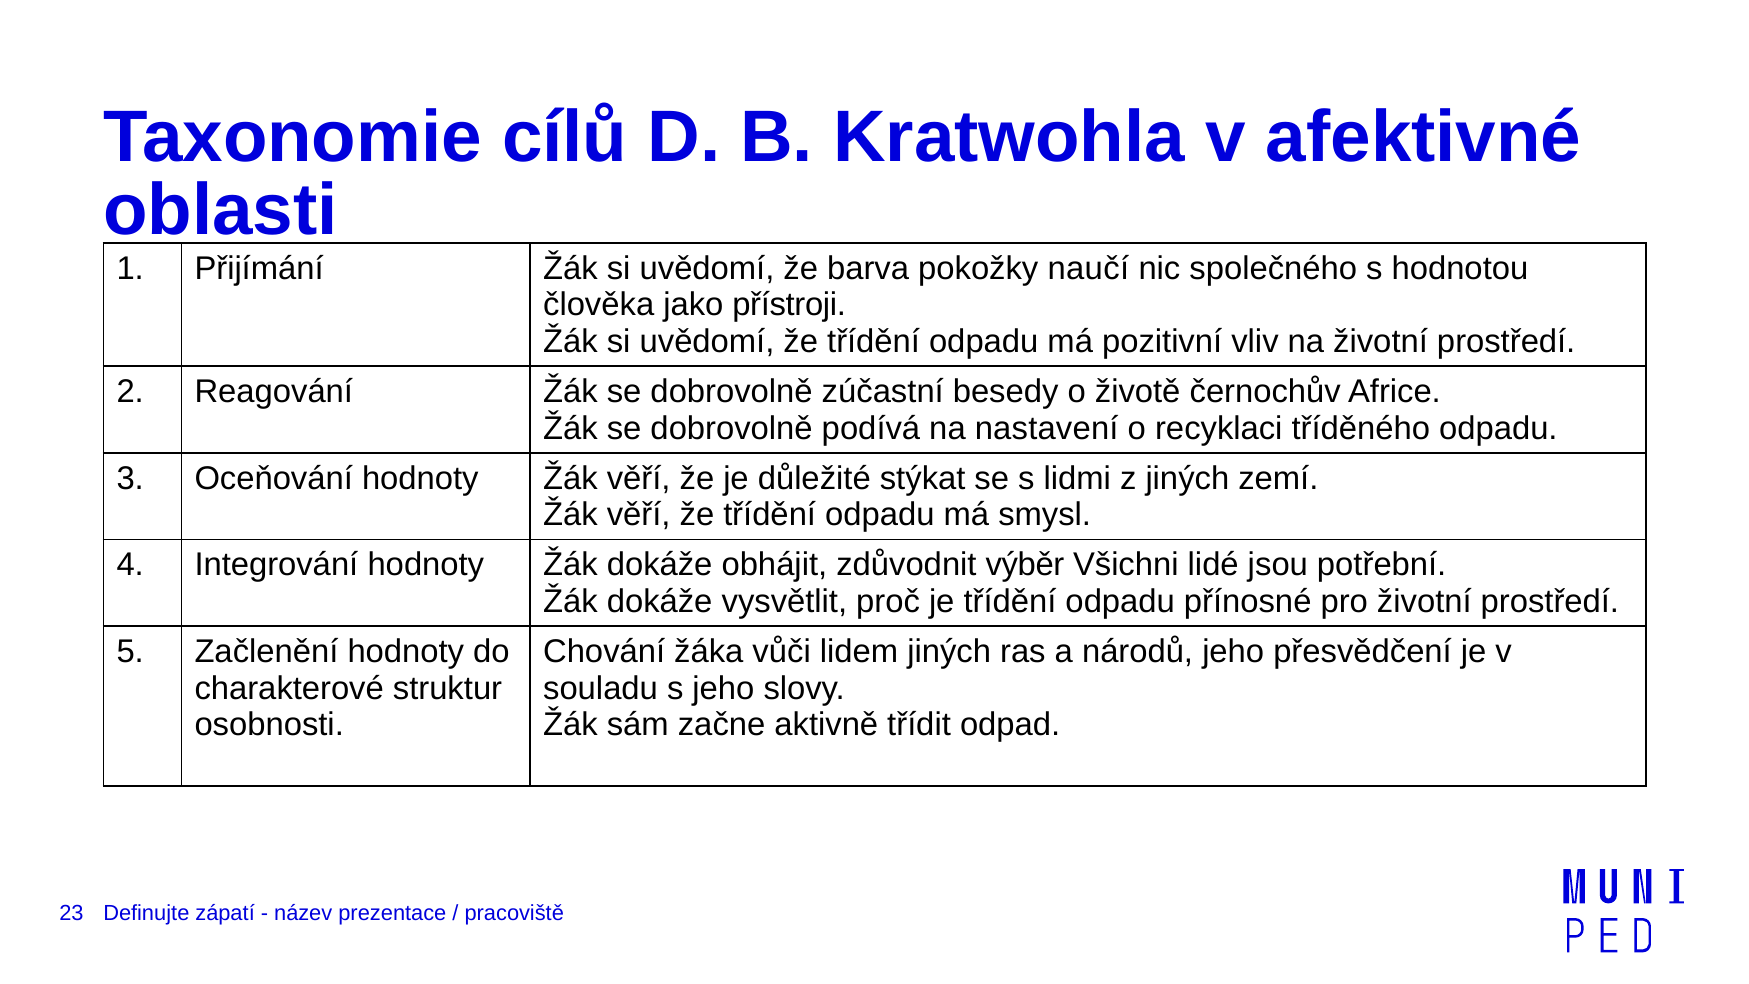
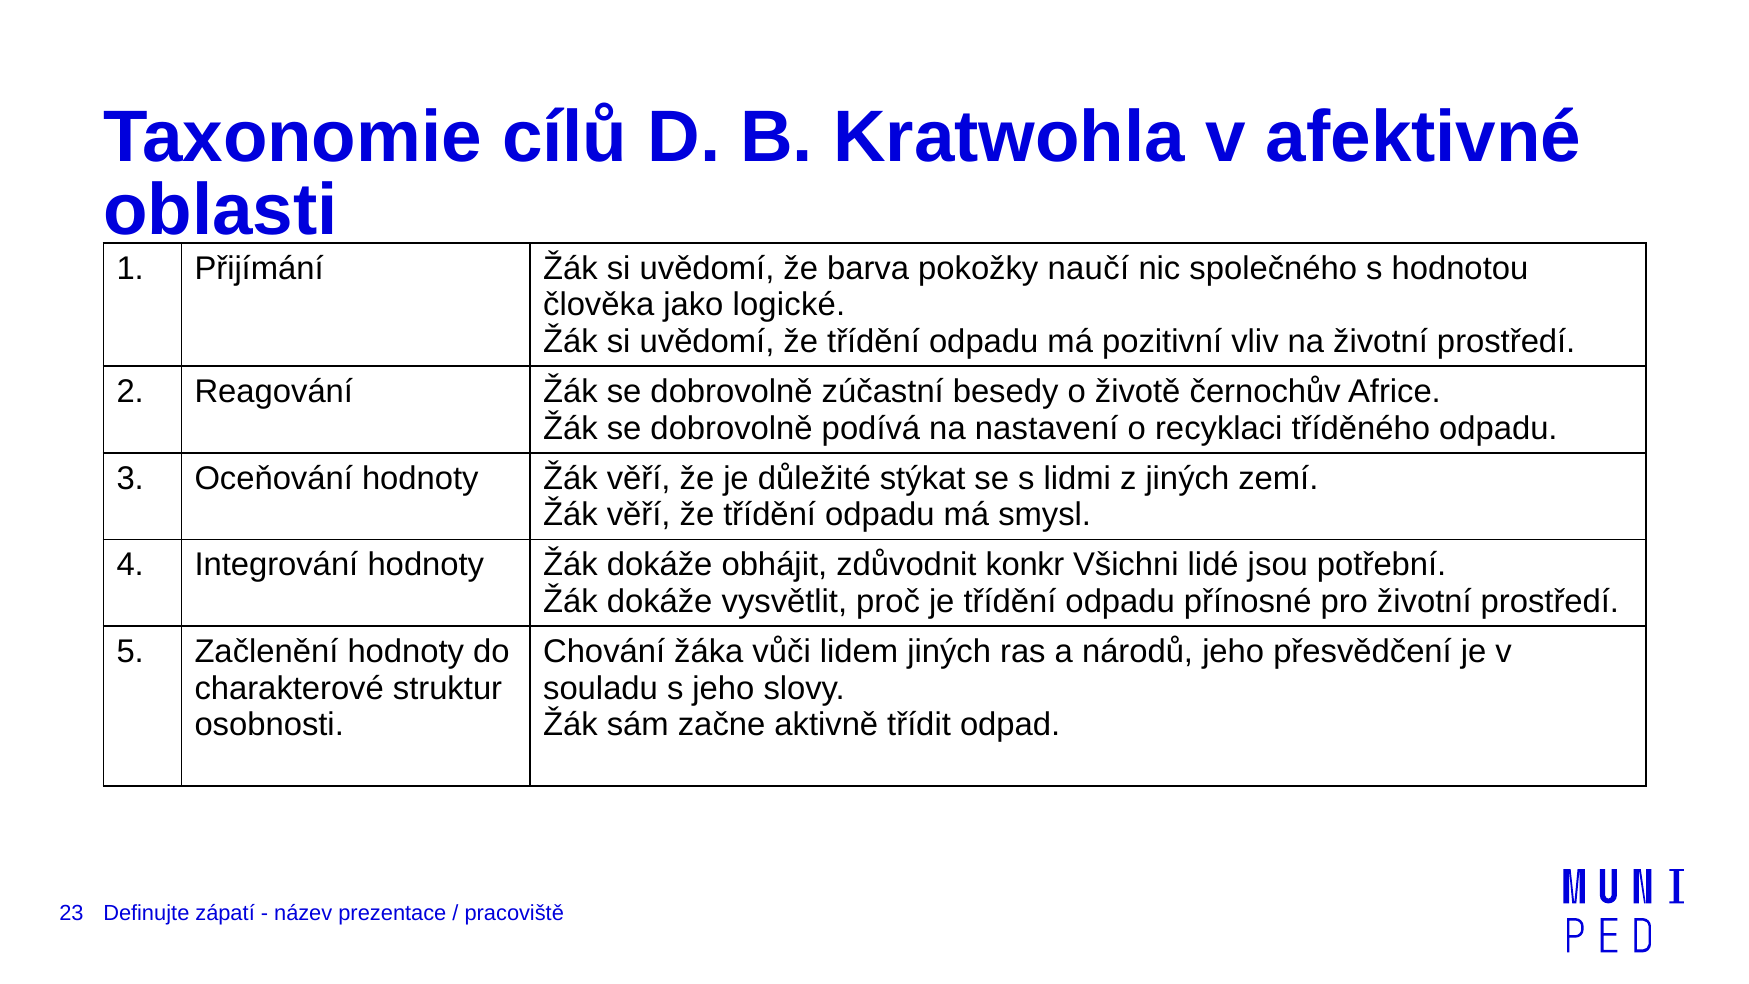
přístroji: přístroji -> logické (789, 305)
výběr: výběr -> konkr (1025, 565)
